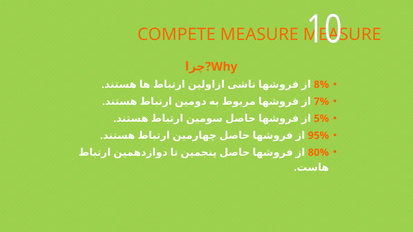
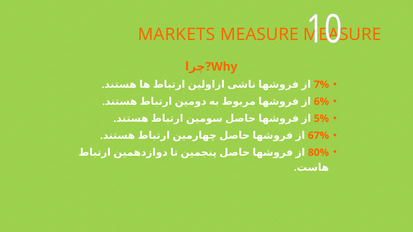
COMPETE: COMPETE -> MARKETS (177, 35)
8%: 8% -> 7% (321, 85)
7%: 7% -> 6% (321, 102)
95%: 95% -> 67% (318, 136)
